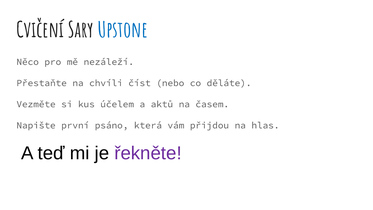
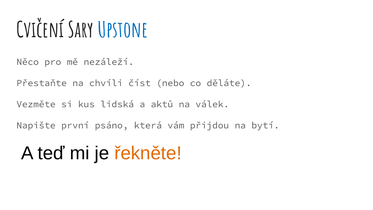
účelem: účelem -> lidská (117, 104)
časem: časem -> válek (212, 104)
hlas: hlas -> bytí (265, 125)
řekněte colour: purple -> orange (148, 153)
